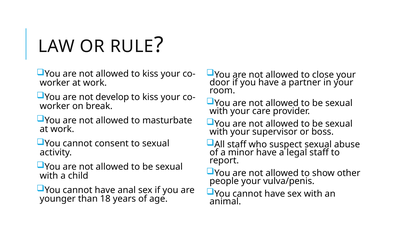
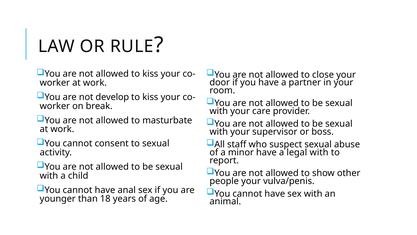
legal staff: staff -> with (319, 152)
